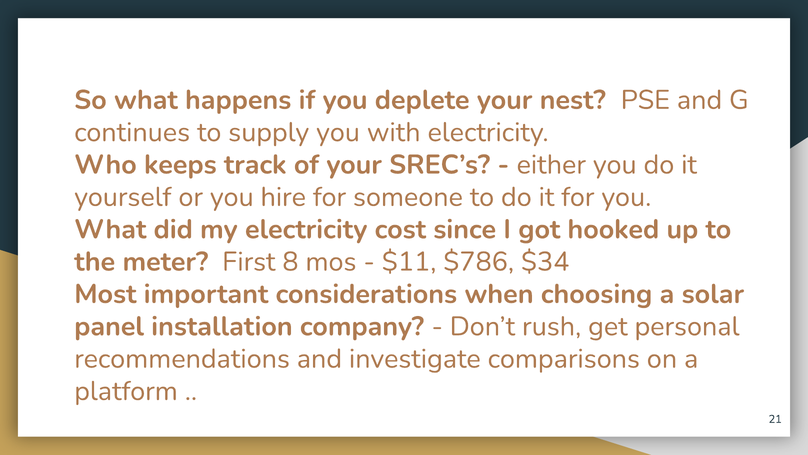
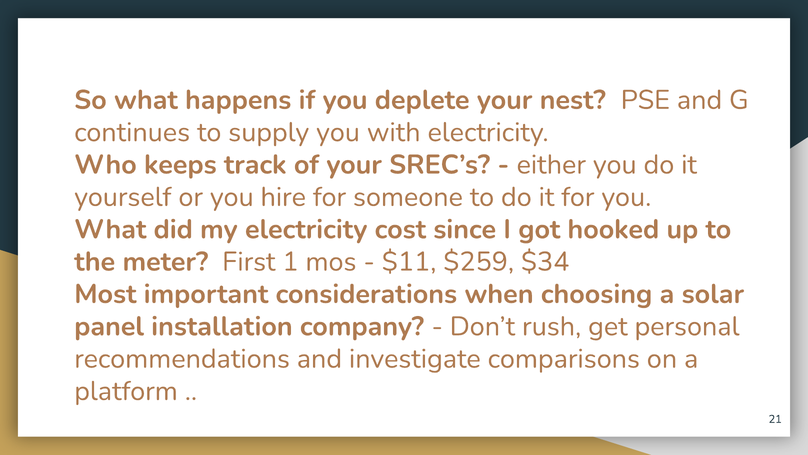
8: 8 -> 1 (290, 261)
$786: $786 -> $259 (479, 261)
